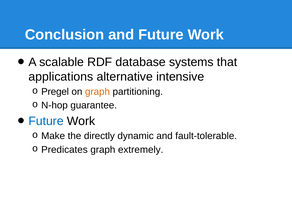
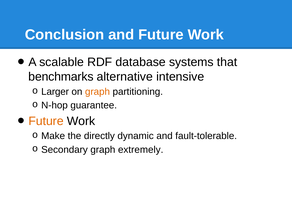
applications: applications -> benchmarks (61, 77)
Pregel: Pregel -> Larger (55, 92)
Future colour: blue -> orange (46, 121)
Predicates: Predicates -> Secondary (64, 150)
